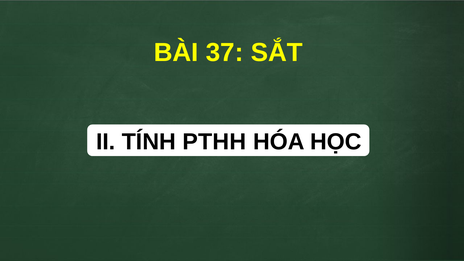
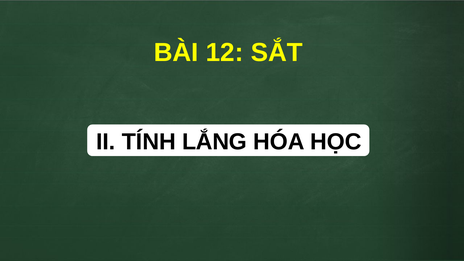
37: 37 -> 12 (225, 52)
PTHH: PTHH -> LẮNG (215, 142)
